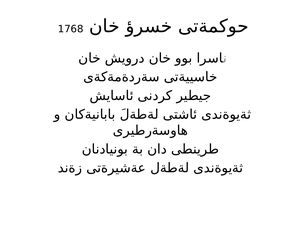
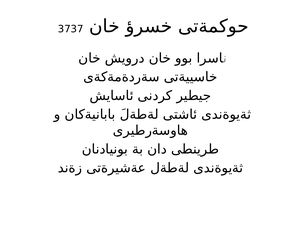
1768: 1768 -> 3737 (71, 29)
